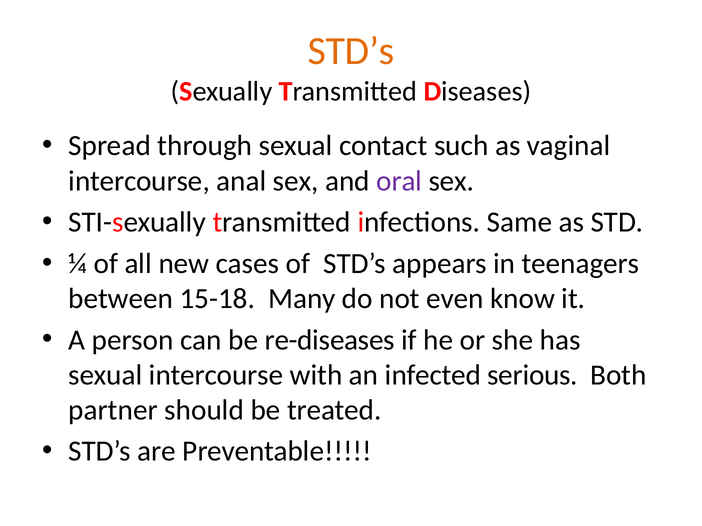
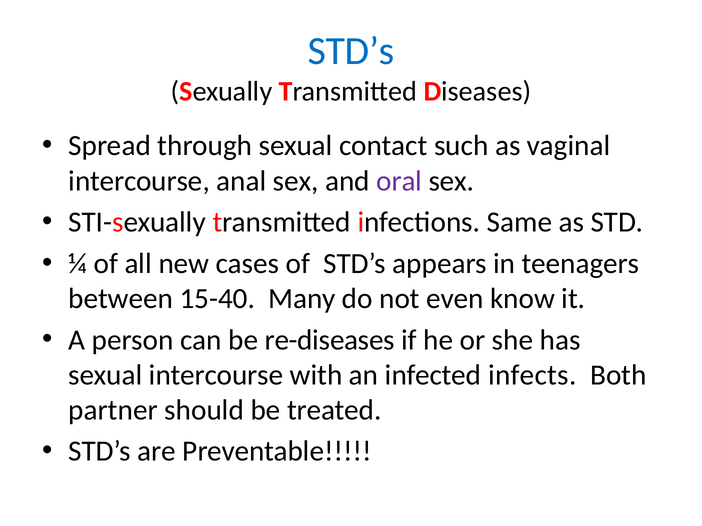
STD’s colour: orange -> blue (351, 51)
15-18: 15-18 -> 15-40 (217, 299)
serious: serious -> infects (532, 375)
